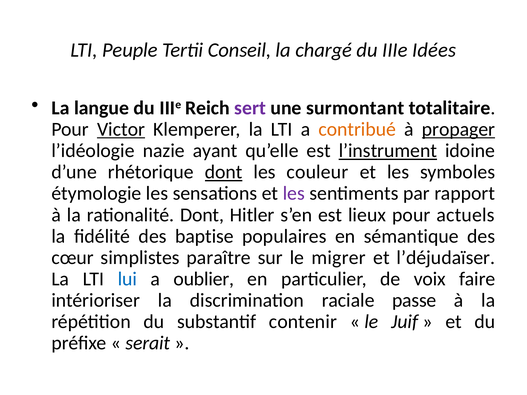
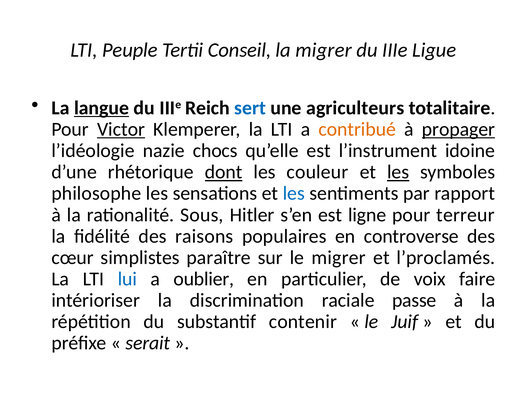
la chargé: chargé -> migrer (324, 50)
Idées: Idées -> Ligue (434, 50)
langue underline: none -> present (102, 108)
sert colour: purple -> blue (250, 108)
surmontant: surmontant -> agriculteurs (355, 108)
ayant: ayant -> chocs (215, 151)
l’instrument underline: present -> none (388, 151)
les underline: none -> present (398, 172)
étymologie: étymologie -> philosophe (96, 194)
les colour: purple -> blue (294, 194)
rationalité Dont: Dont -> Sous (202, 215)
lieux: lieux -> ligne (367, 215)
actuels: actuels -> terreur (466, 215)
baptise: baptise -> raisons (204, 236)
sémantique: sémantique -> controverse (411, 236)
l’déjudaïser: l’déjudaïser -> l’proclamés (446, 258)
